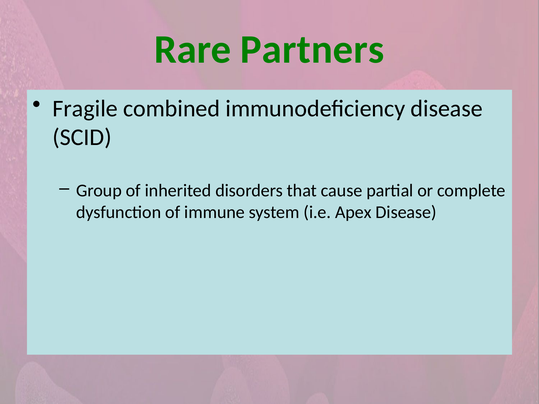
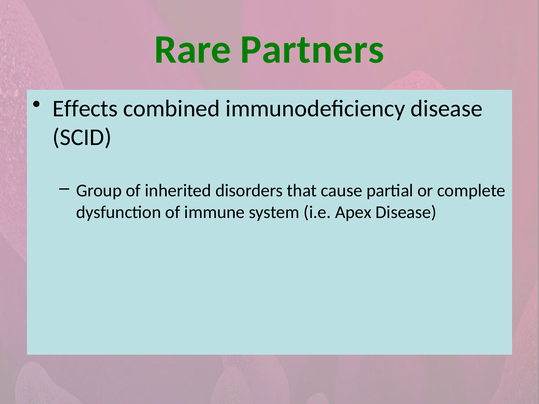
Fragile: Fragile -> Effects (85, 109)
